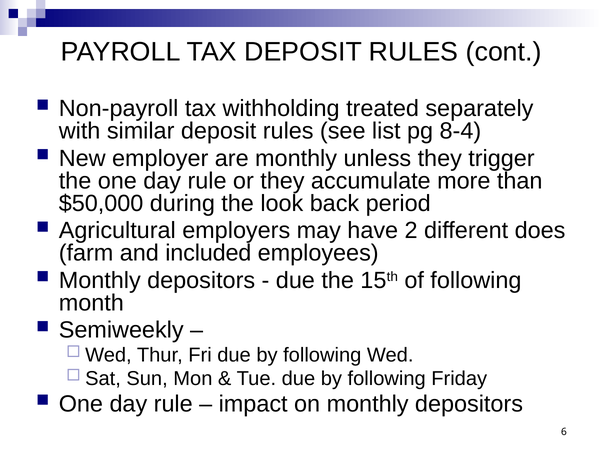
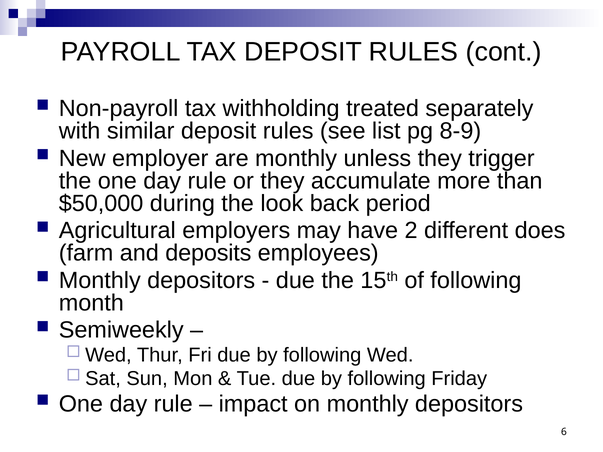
8-4: 8-4 -> 8-9 (460, 131)
included: included -> deposits (208, 253)
